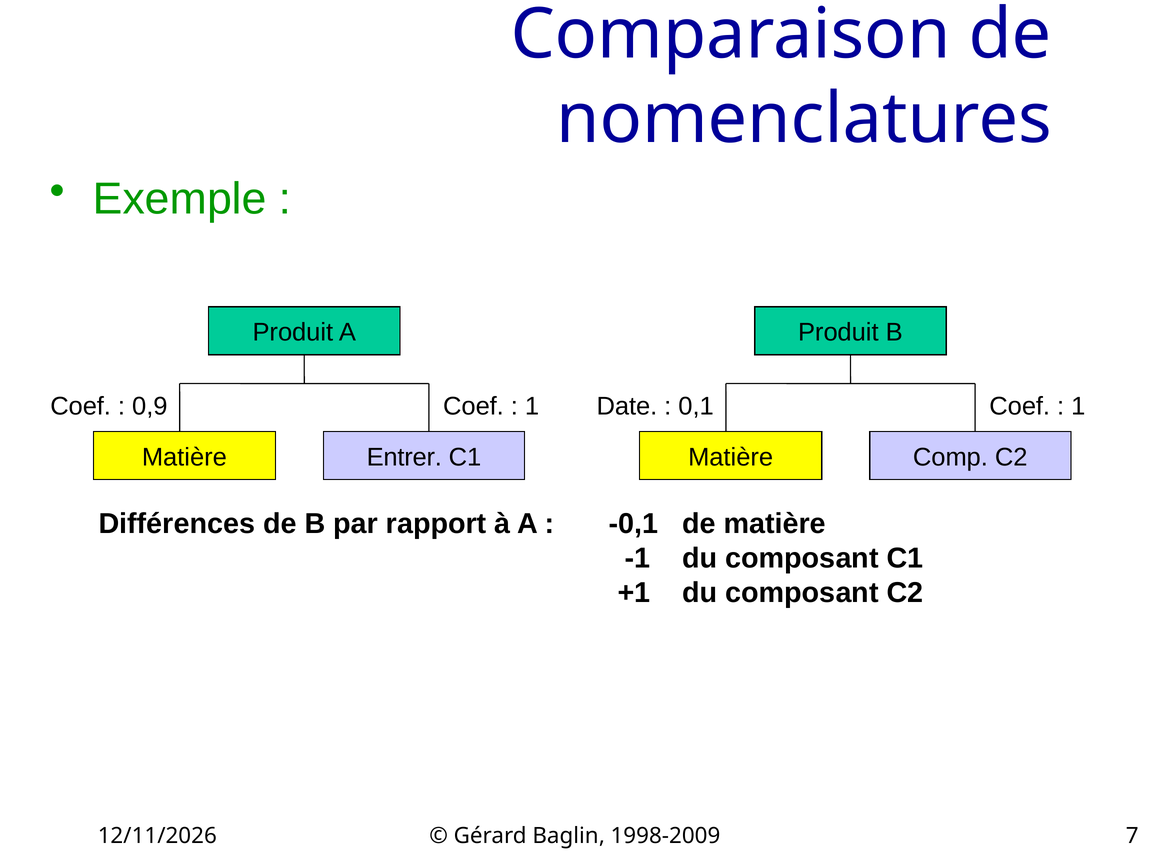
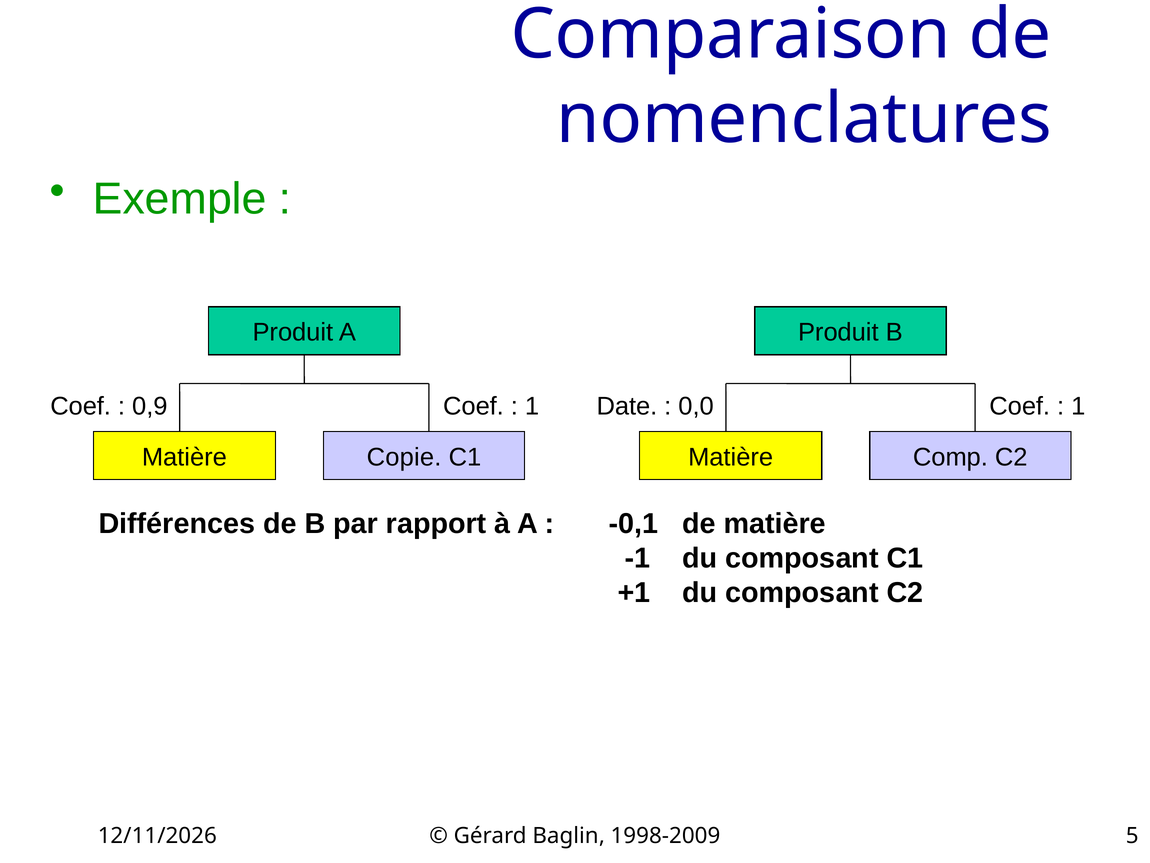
0,1: 0,1 -> 0,0 (696, 406)
Entrer: Entrer -> Copie (404, 457)
7: 7 -> 5 (1132, 835)
